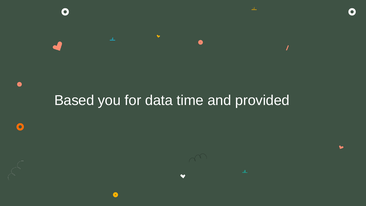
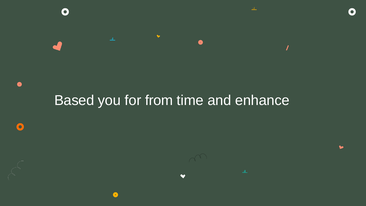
data: data -> from (159, 100)
provided: provided -> enhance (262, 100)
